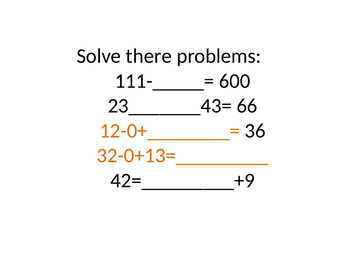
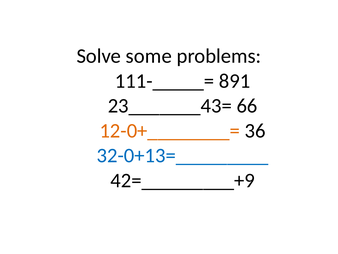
there: there -> some (149, 56)
600: 600 -> 891 (235, 81)
32-0+13=_________ colour: orange -> blue (183, 155)
